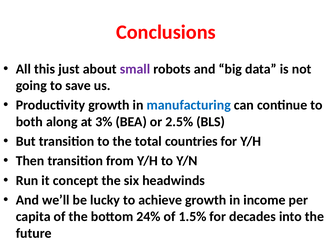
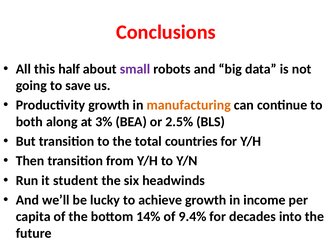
just: just -> half (69, 69)
manufacturing colour: blue -> orange (189, 105)
concept: concept -> student (76, 180)
24%: 24% -> 14% (148, 217)
1.5%: 1.5% -> 9.4% (192, 217)
